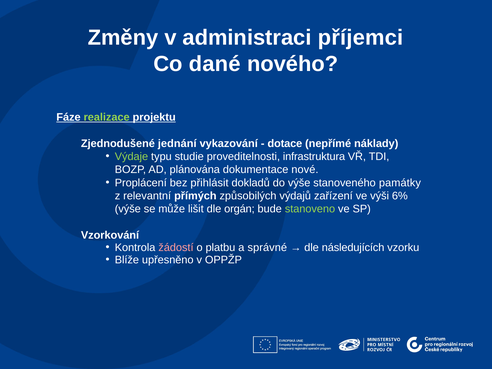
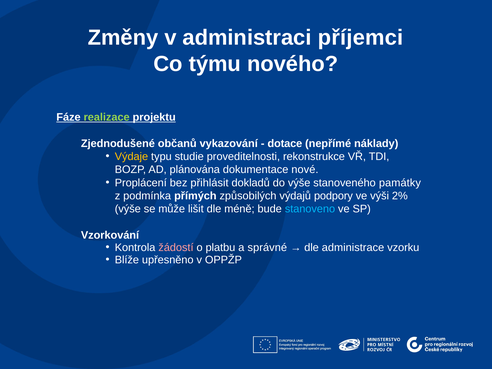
dané: dané -> týmu (215, 64)
jednání: jednání -> občanů (177, 143)
Výdaje colour: light green -> yellow (131, 157)
infrastruktura: infrastruktura -> rekonstrukce (314, 157)
relevantní: relevantní -> podmínka (147, 196)
zařízení: zařízení -> podpory (333, 196)
6%: 6% -> 2% (400, 196)
orgán: orgán -> méně (239, 209)
stanoveno colour: light green -> light blue (310, 209)
následujících: následujících -> administrace (353, 248)
